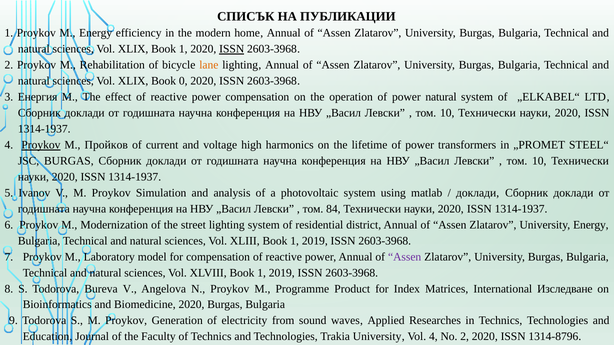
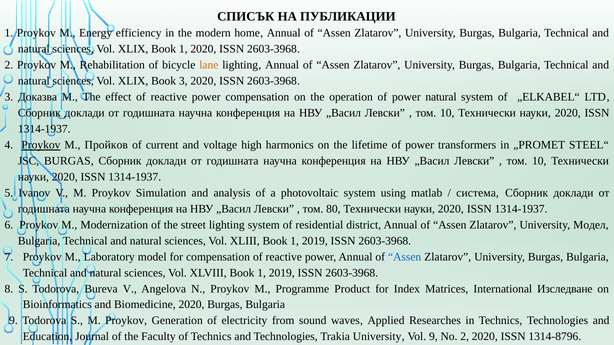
ISSN underline: present -> none (232, 49)
Book 0: 0 -> 3 (183, 81)
Енергия: Енергия -> Доказва (38, 97)
доклади: доклади -> система (478, 193)
84: 84 -> 80 (333, 209)
University Energy: Energy -> Модел (591, 225)
Assen colour: purple -> blue (405, 257)
Vol 4: 4 -> 9 (433, 337)
